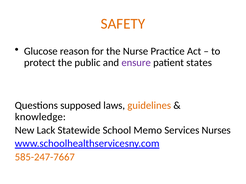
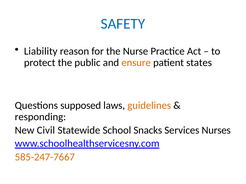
SAFETY colour: orange -> blue (123, 24)
Glucose: Glucose -> Liability (41, 51)
ensure colour: purple -> orange (136, 63)
knowledge: knowledge -> responding (40, 117)
Lack: Lack -> Civil (46, 130)
Memo: Memo -> Snacks (148, 130)
